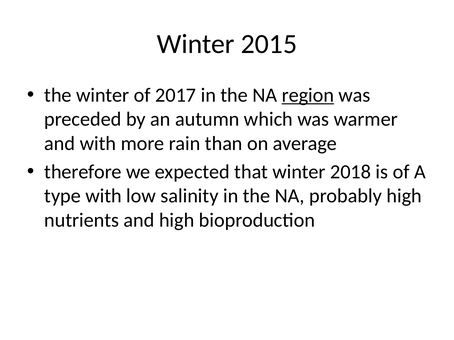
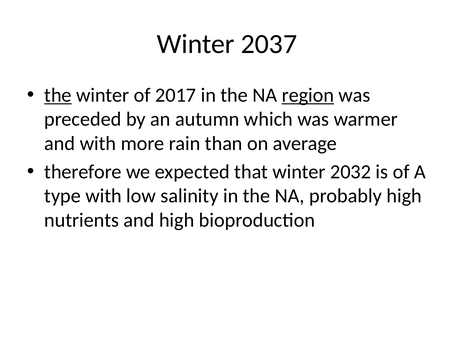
2015: 2015 -> 2037 (269, 44)
the underline: none -> present (58, 95)
2018: 2018 -> 2032 (351, 172)
